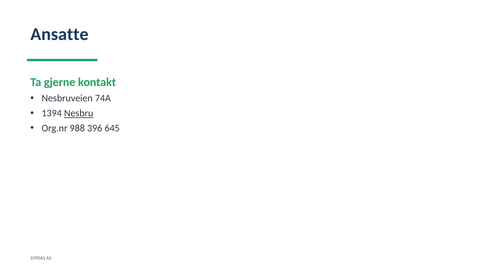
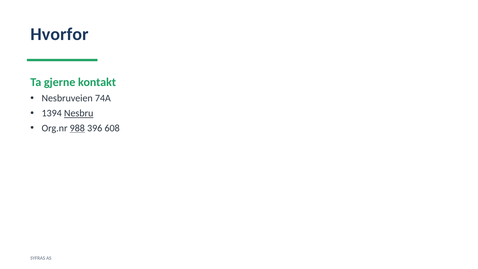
Ansatte: Ansatte -> Hvorfor (59, 34)
988 underline: none -> present (77, 128)
645: 645 -> 608 (112, 128)
